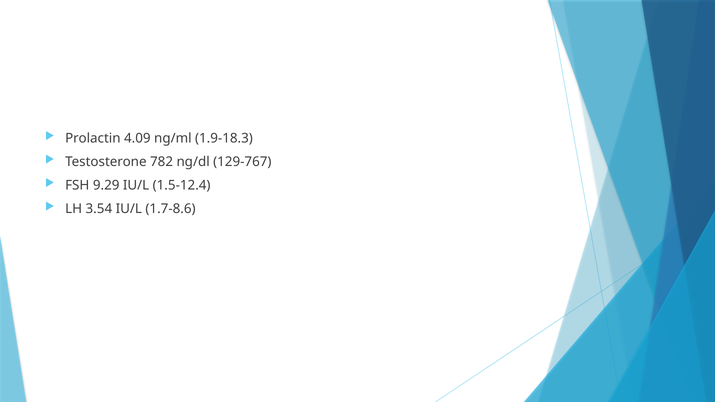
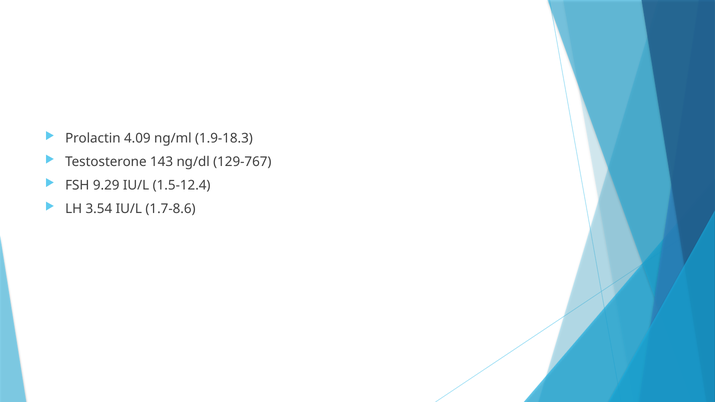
782: 782 -> 143 (162, 162)
